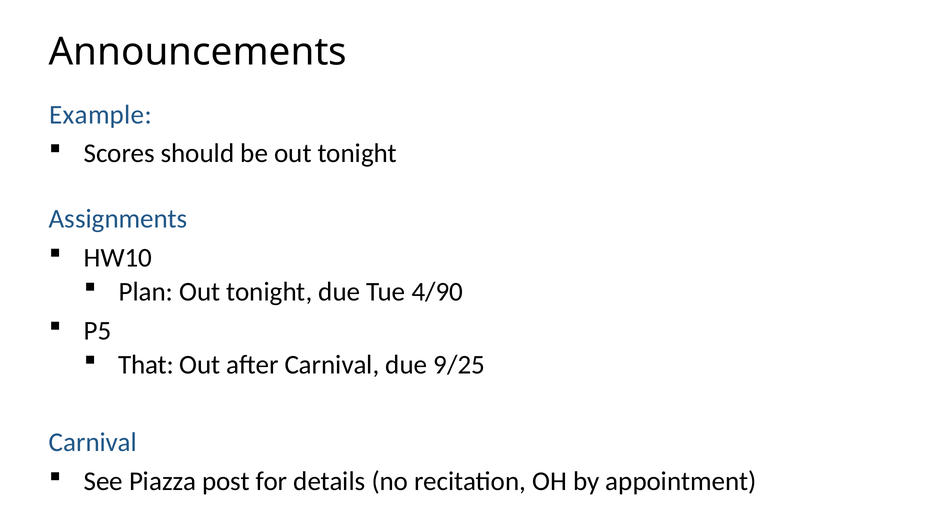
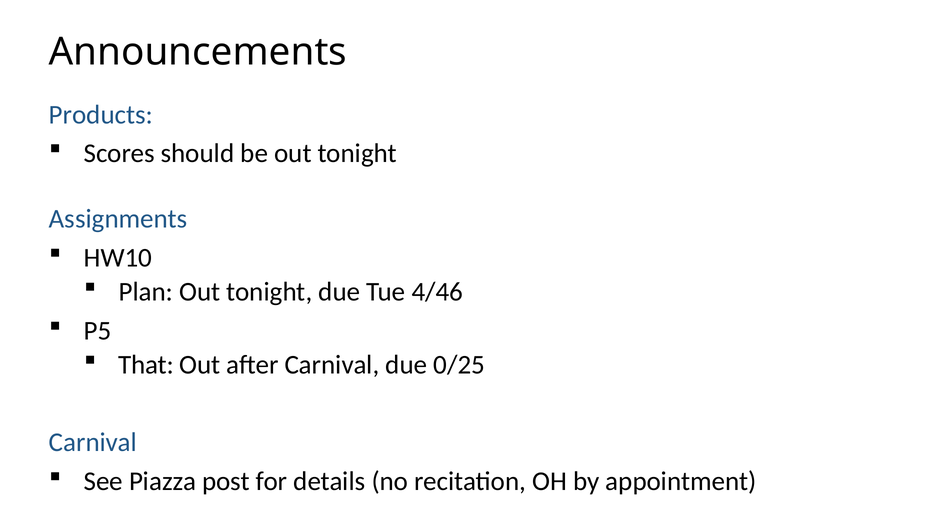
Example: Example -> Products (101, 115)
4/90: 4/90 -> 4/46 (437, 292)
9/25: 9/25 -> 0/25 (459, 365)
